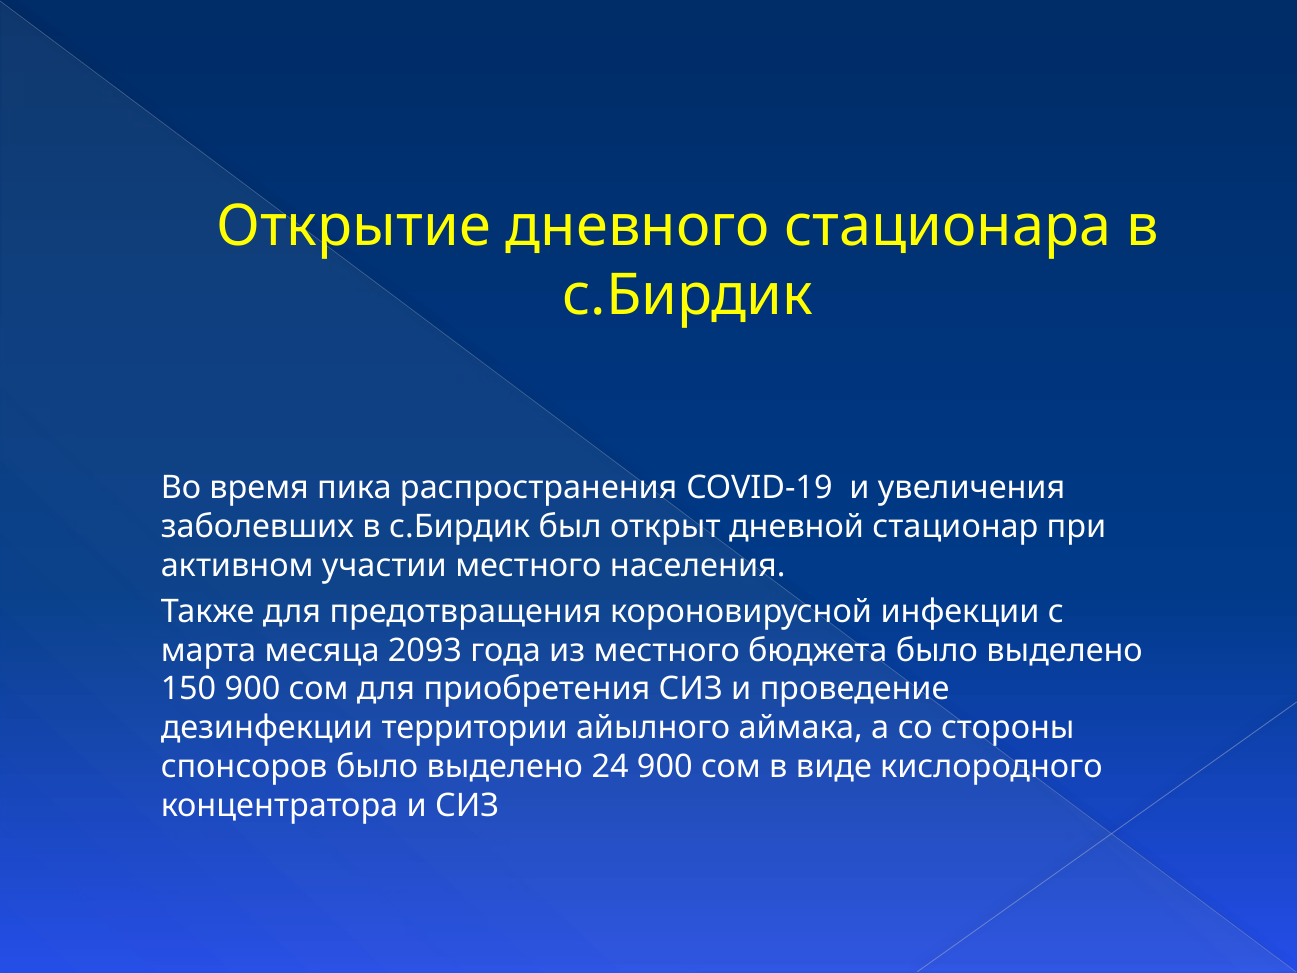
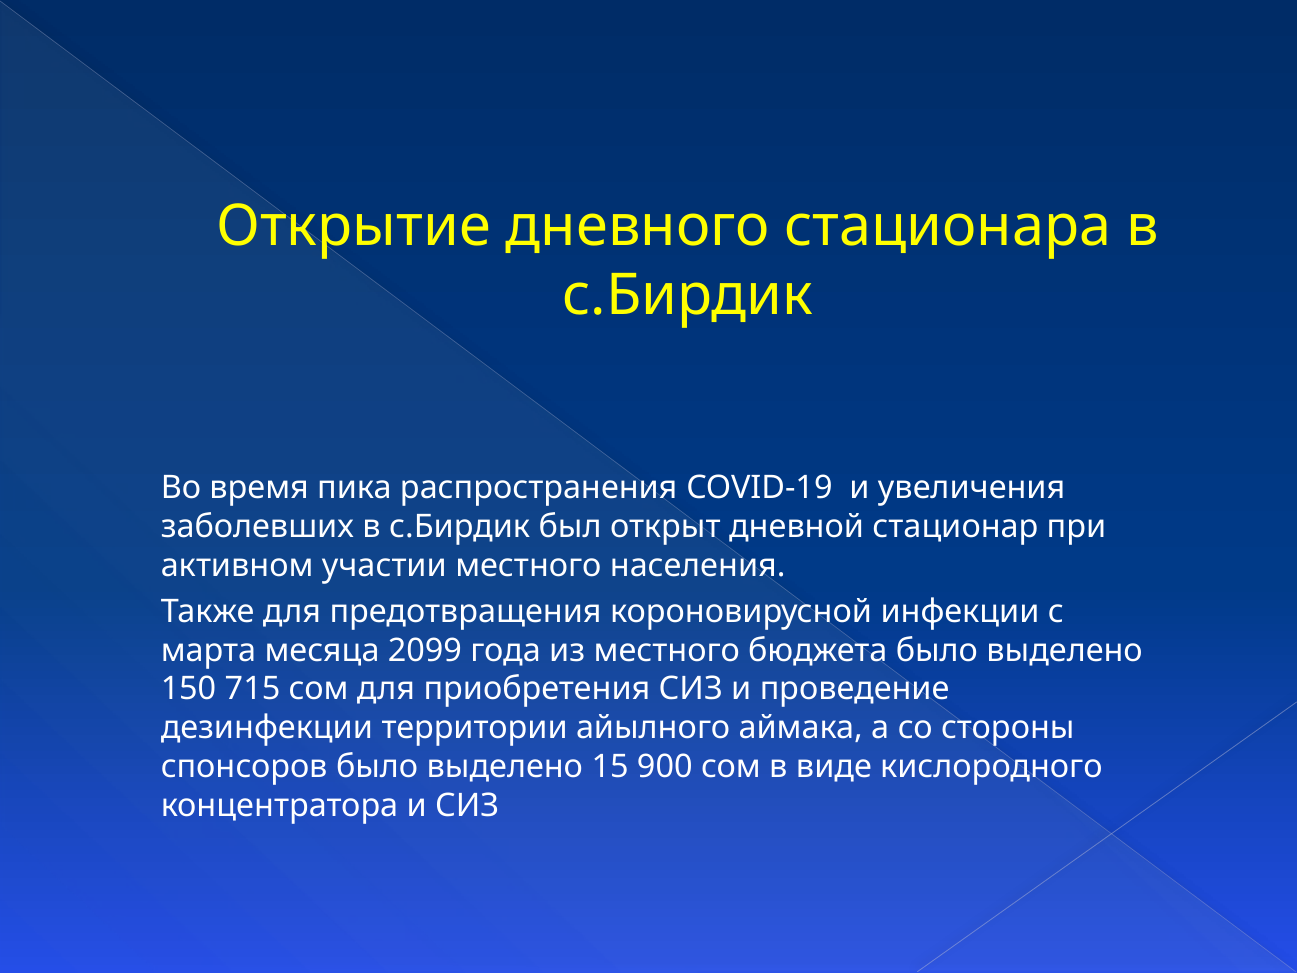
2093: 2093 -> 2099 (425, 650)
150 900: 900 -> 715 (253, 689)
24: 24 -> 15 (610, 767)
